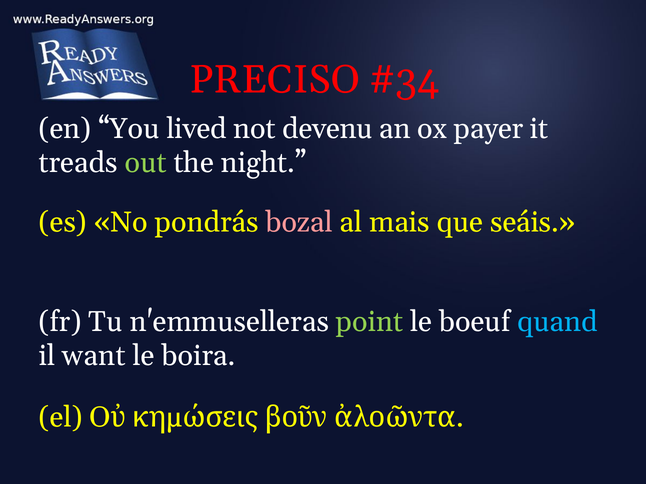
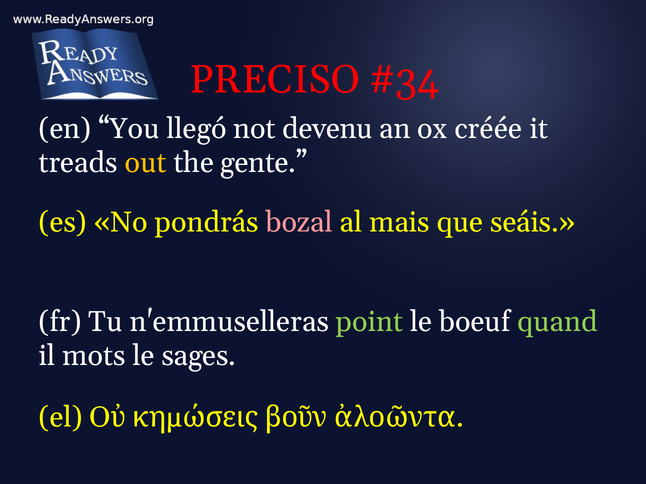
lived: lived -> llegó (197, 129)
payer: payer -> créée (488, 129)
out colour: light green -> yellow (146, 163)
night: night -> gente (264, 163)
quand colour: light blue -> light green (558, 322)
want: want -> mots (94, 356)
boira: boira -> sages (199, 356)
